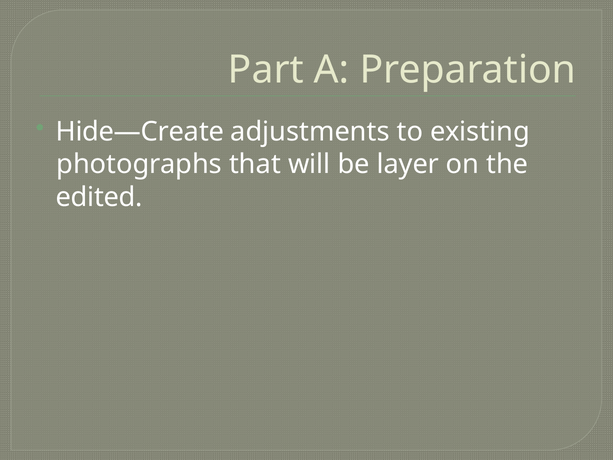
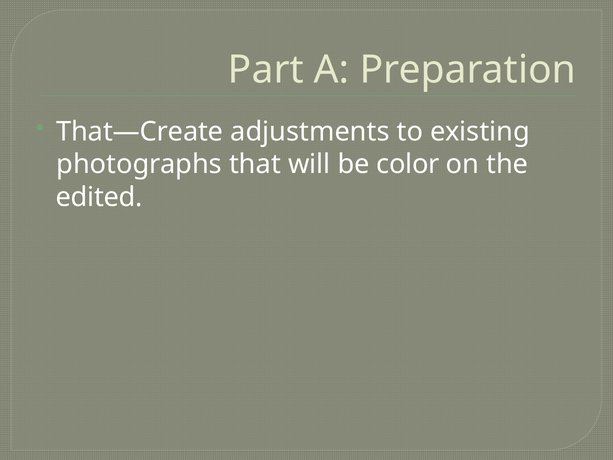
Hide—Create: Hide—Create -> That—Create (140, 132)
layer: layer -> color (408, 164)
